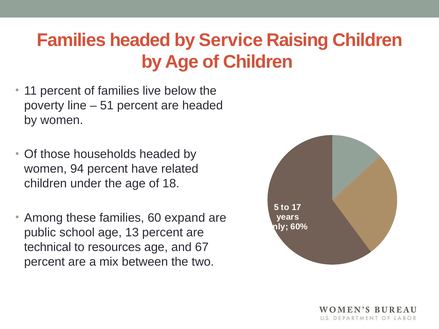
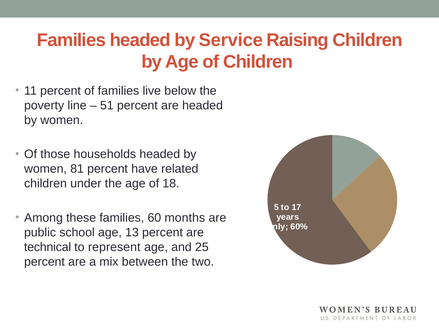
94: 94 -> 81 (77, 169)
expand: expand -> months (185, 218)
resources: resources -> represent (114, 247)
67: 67 -> 25 (202, 247)
